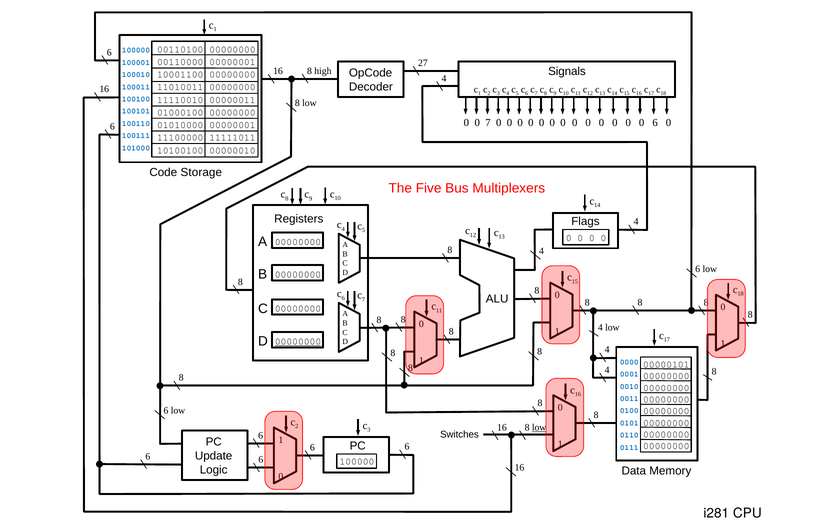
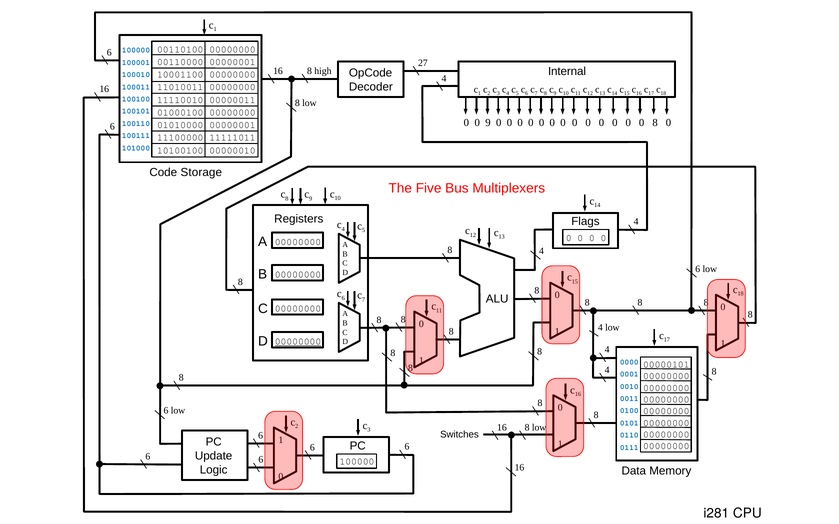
Signals: Signals -> Internal (567, 72)
0 7: 7 -> 9 (488, 123)
0 6: 6 -> 8 (655, 123)
low underline: present -> none (539, 428)
